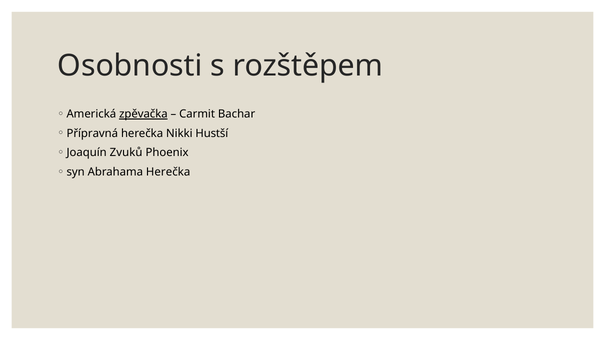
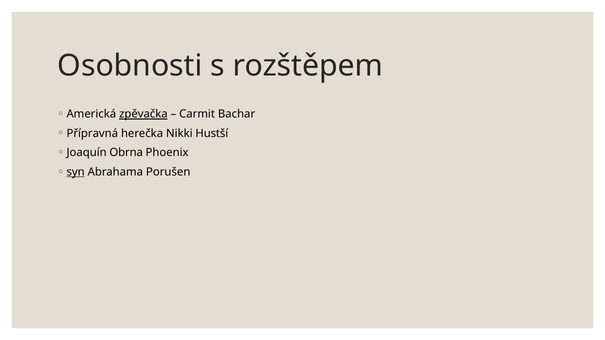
Zvuků: Zvuků -> Obrna (126, 153)
syn underline: none -> present (76, 172)
Abrahama Herečka: Herečka -> Porušen (168, 172)
